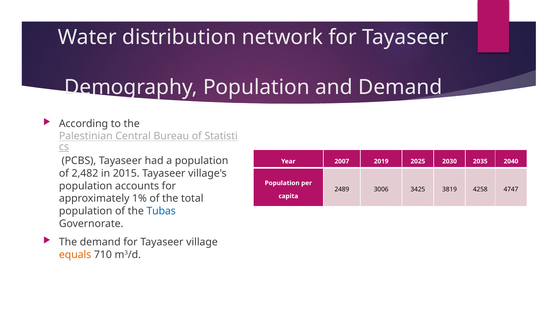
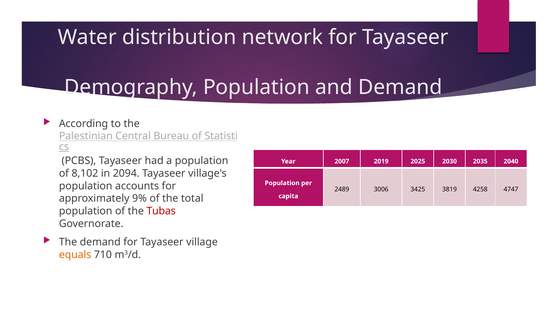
2,482: 2,482 -> 8,102 (85, 173)
2015: 2015 -> 2094 (126, 173)
1%: 1% -> 9% (139, 198)
Tubas colour: blue -> red (161, 211)
